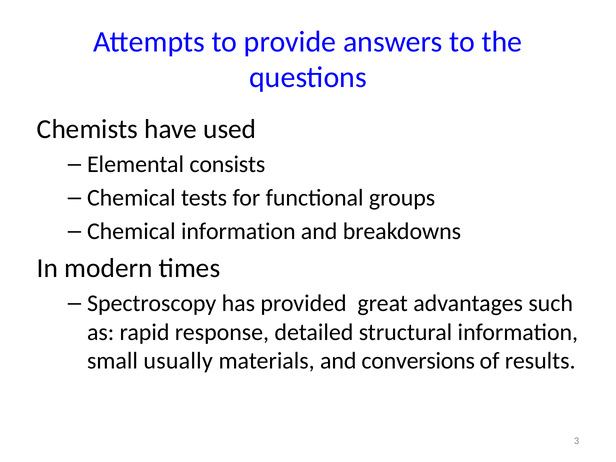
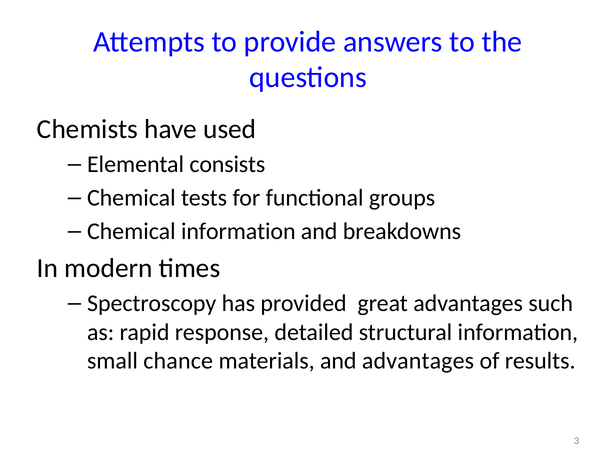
usually: usually -> chance (178, 361)
and conversions: conversions -> advantages (418, 361)
